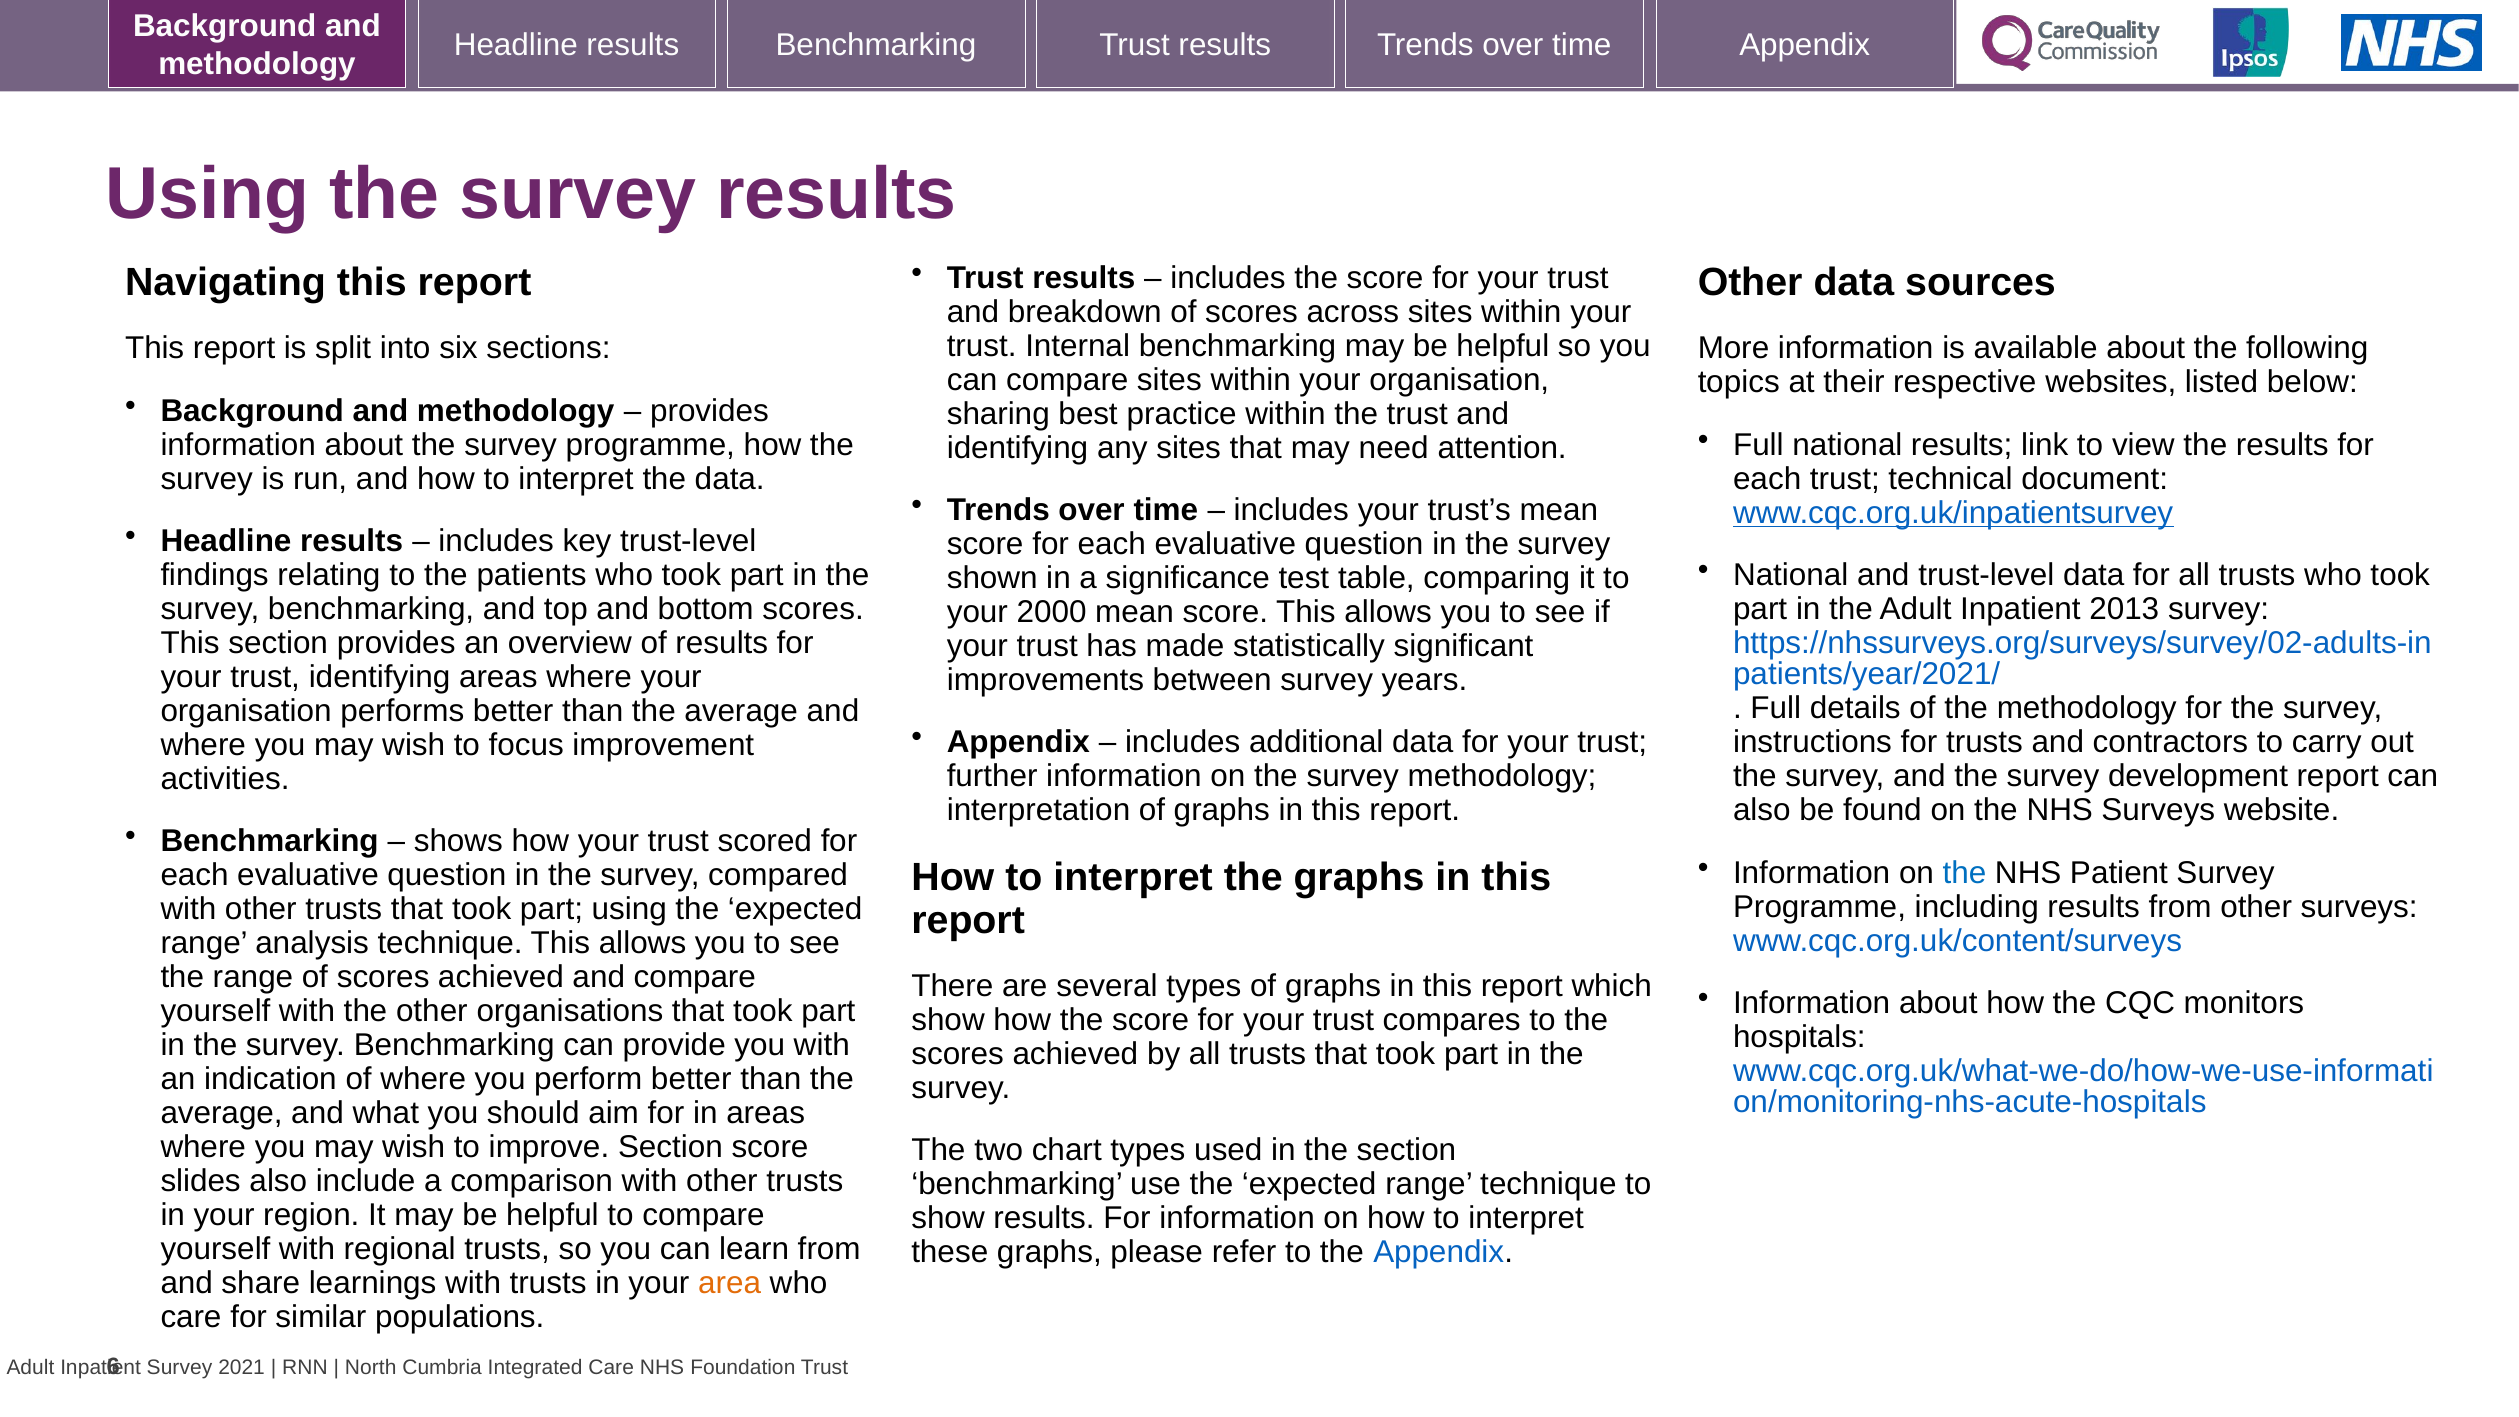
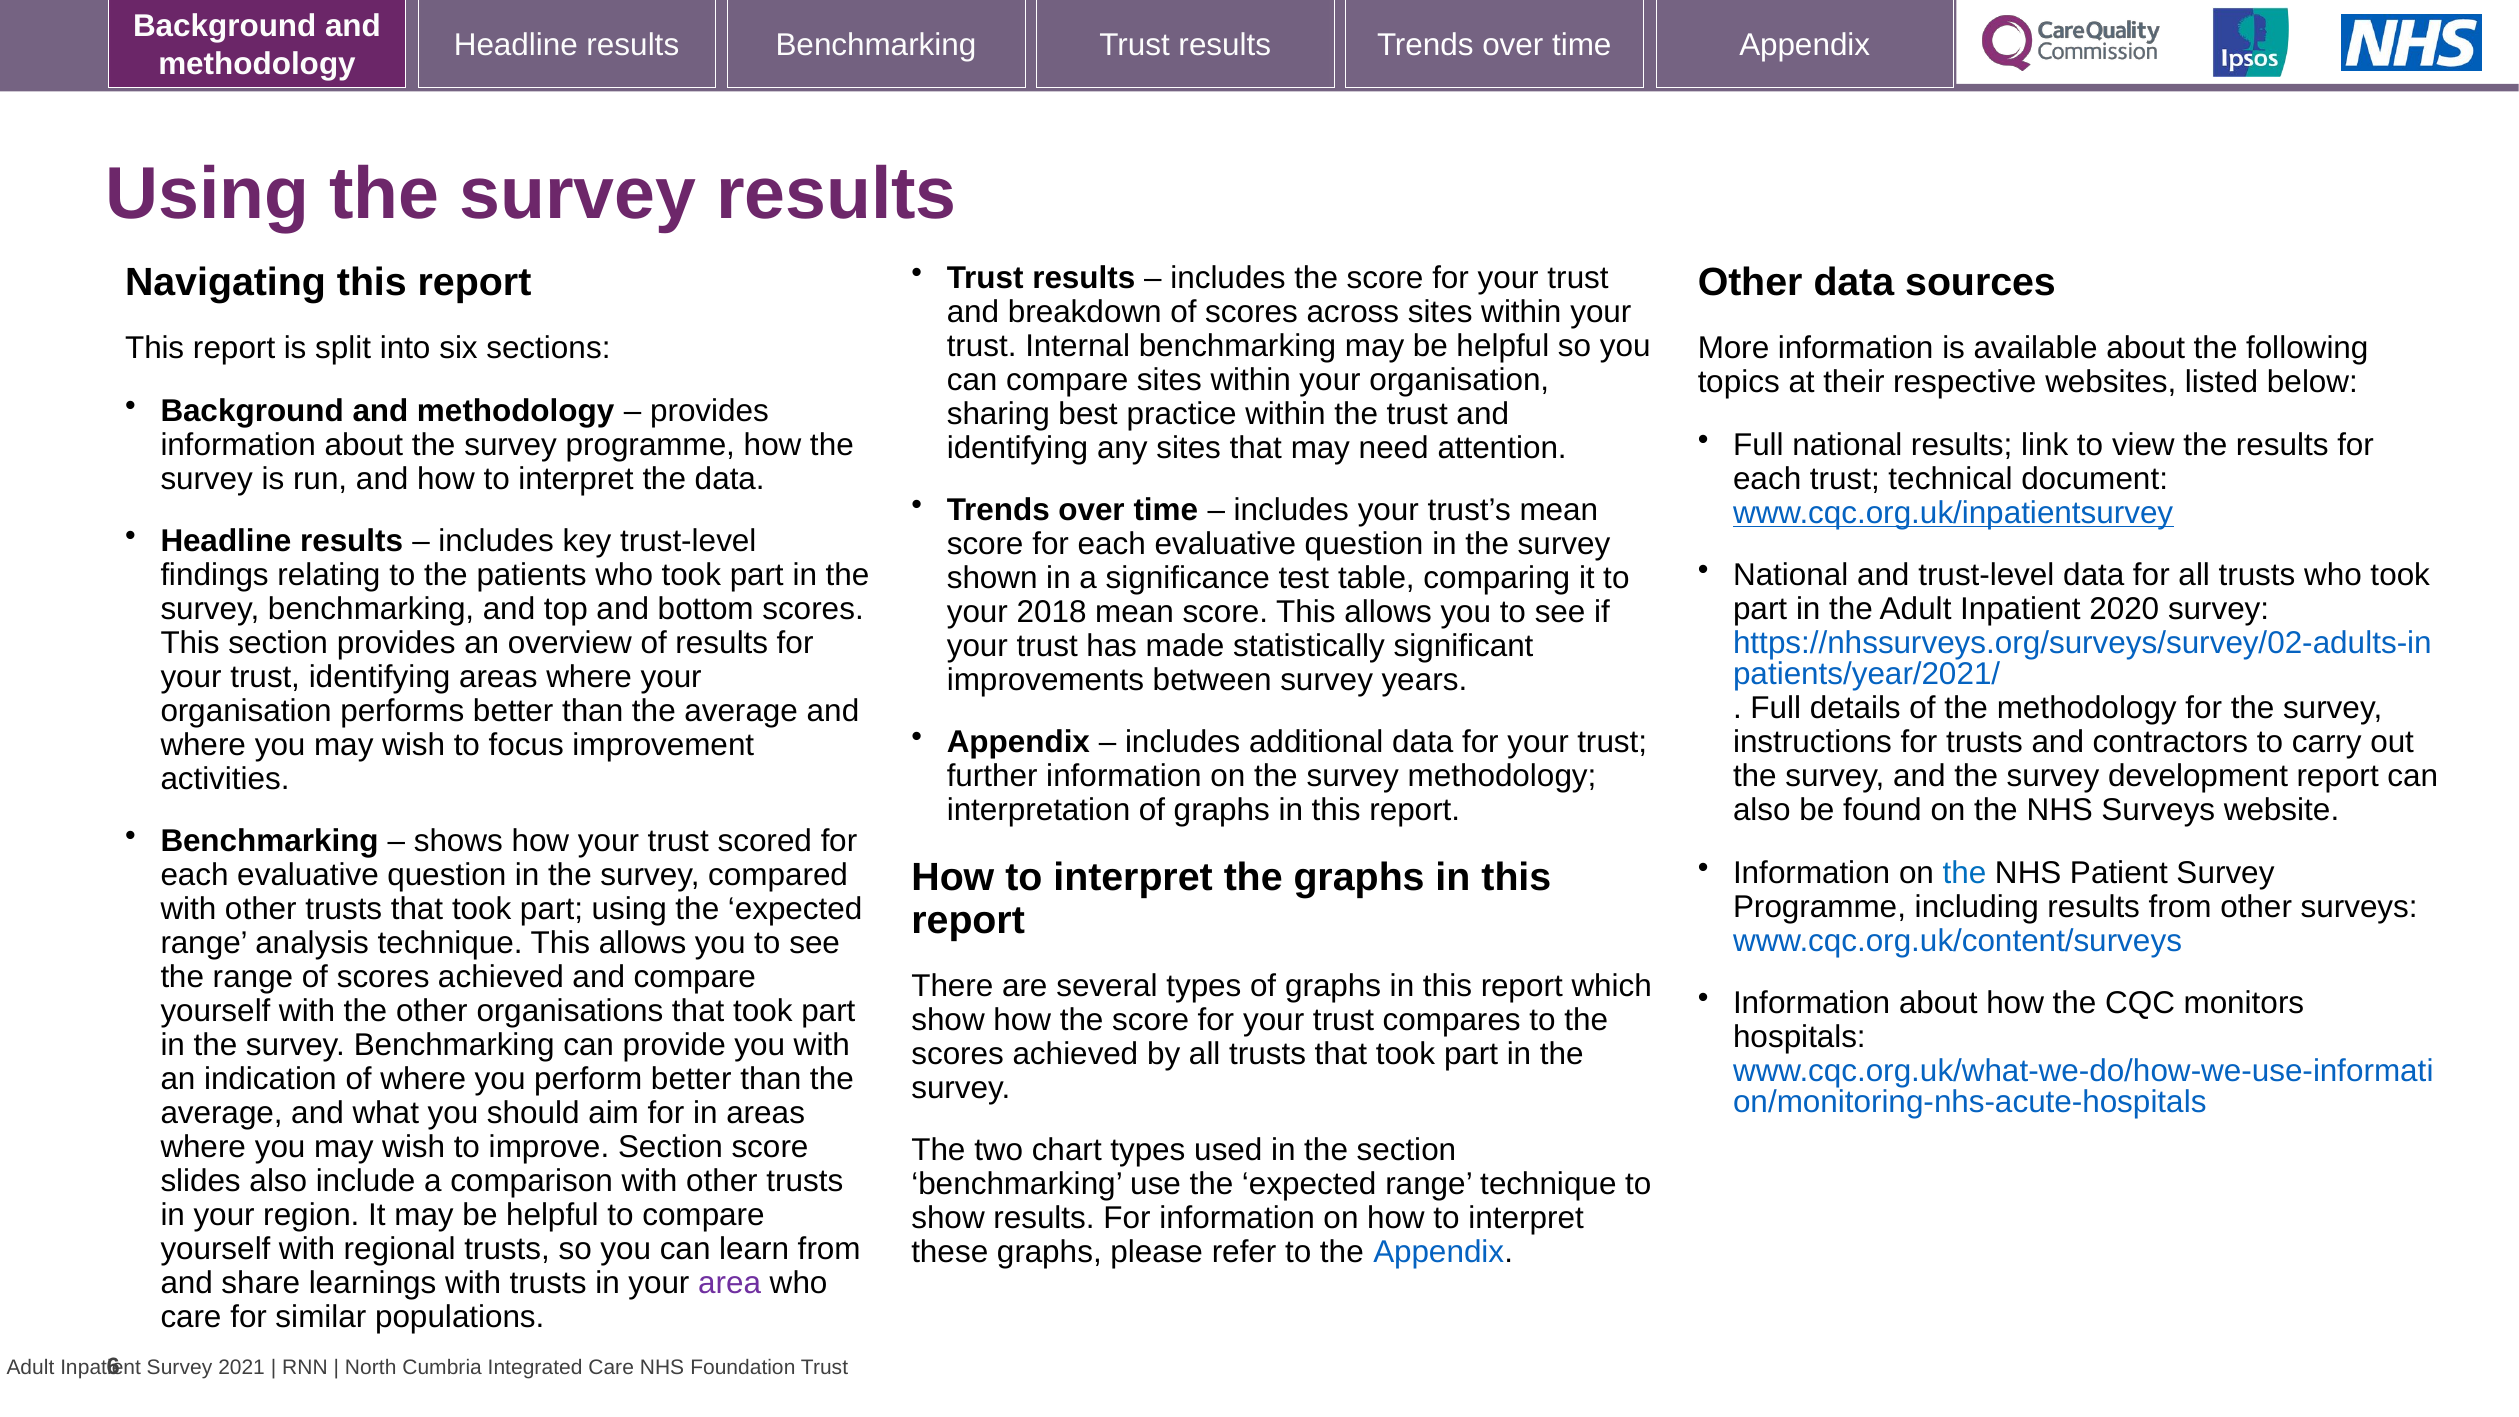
2013: 2013 -> 2020 (2124, 609)
2000: 2000 -> 2018 (1052, 612)
area colour: orange -> purple (730, 1283)
